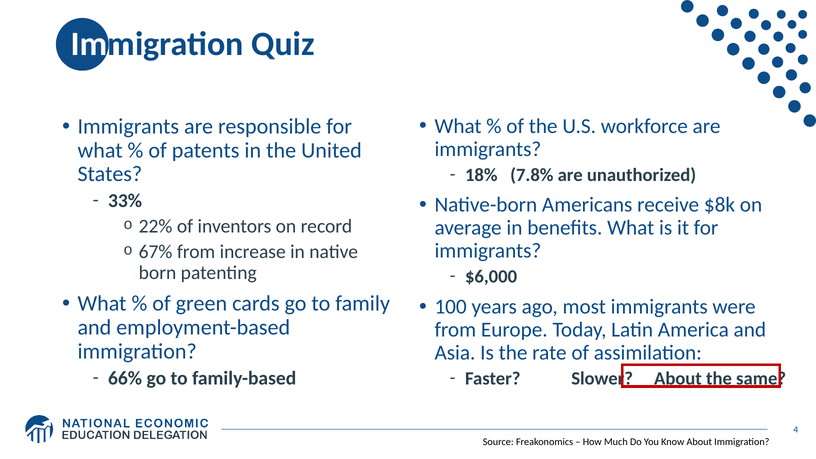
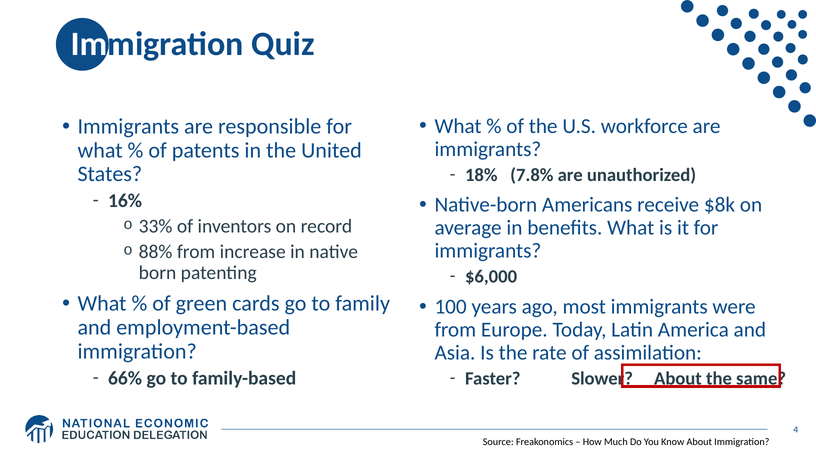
33%: 33% -> 16% (125, 201)
22%: 22% -> 33% (156, 226)
67%: 67% -> 88% (156, 252)
